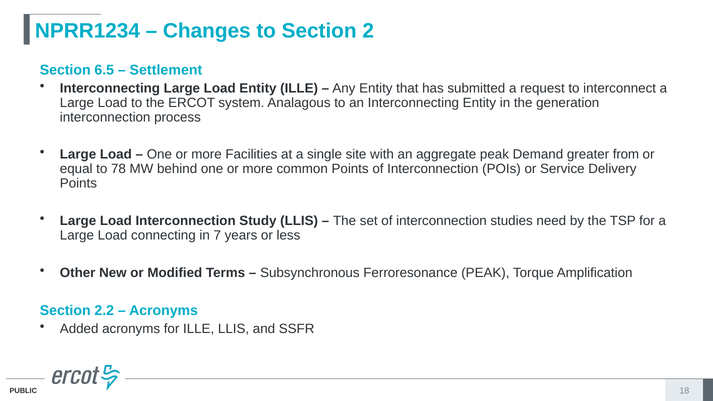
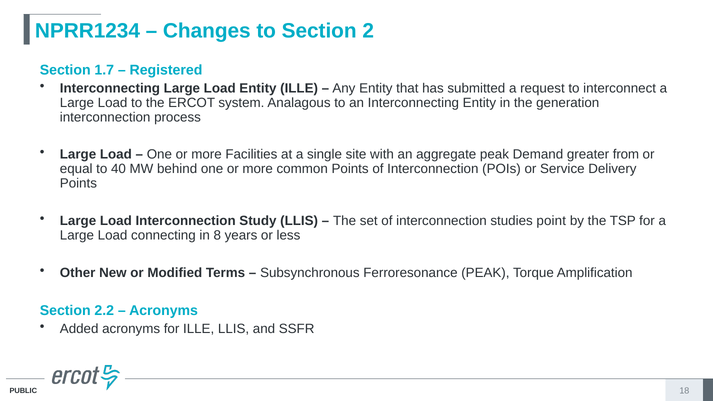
6.5: 6.5 -> 1.7 (104, 70)
Settlement: Settlement -> Registered (166, 70)
78: 78 -> 40 (118, 169)
need: need -> point (551, 221)
7: 7 -> 8 (217, 235)
